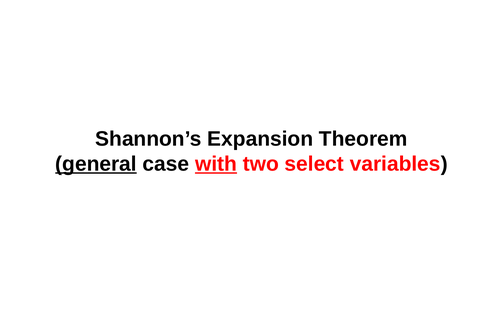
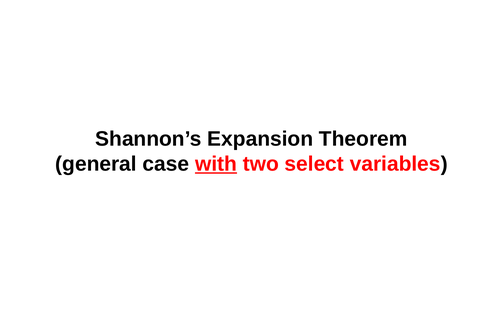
general underline: present -> none (96, 164)
